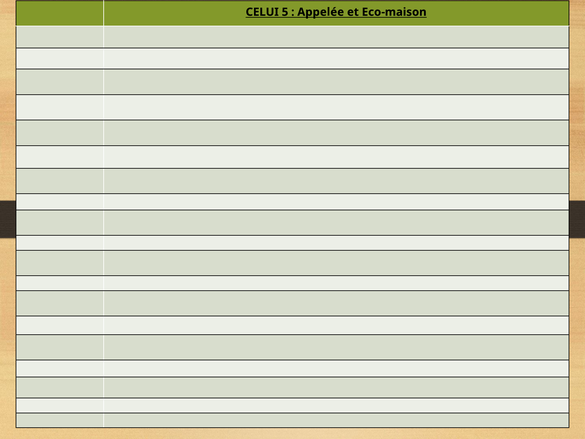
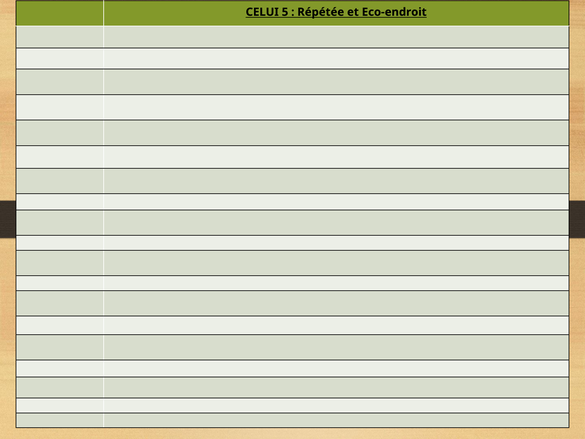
Appelée: Appelée -> Répétée (321, 12)
Eco-maison: Eco-maison -> Eco-endroit (394, 12)
